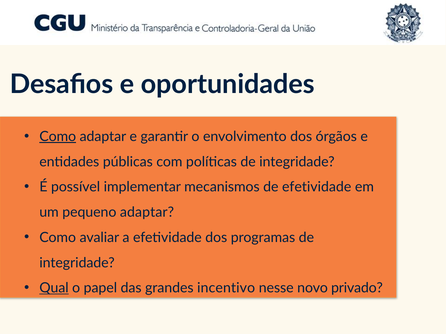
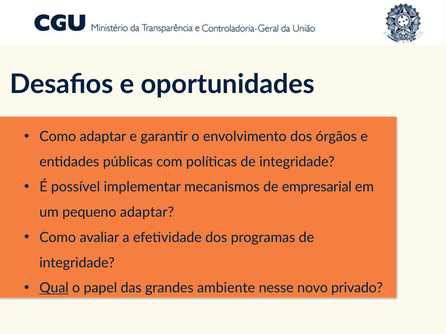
Como underline: present -> none (58, 137)
de efetividade: efetividade -> empresarial (317, 187)
incentivo: incentivo -> ambiente (226, 288)
